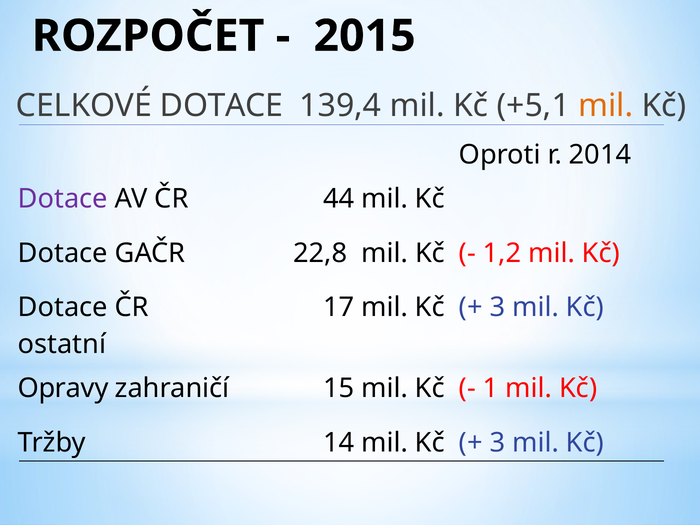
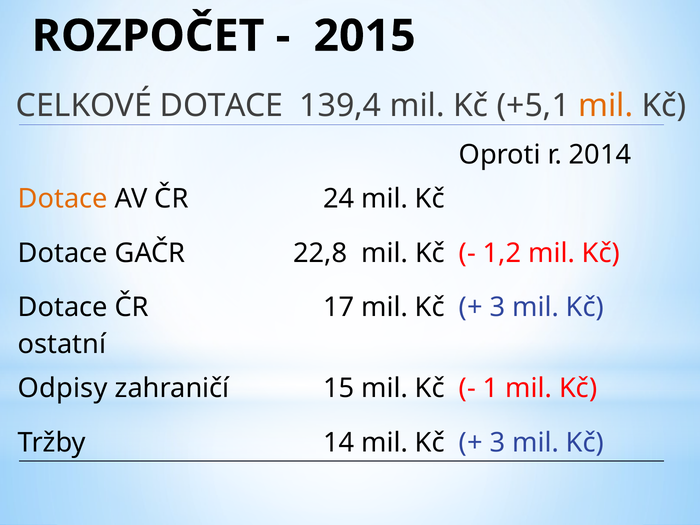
Dotace colour: purple -> orange (63, 199)
44: 44 -> 24 (339, 199)
Opravy: Opravy -> Odpisy (63, 388)
